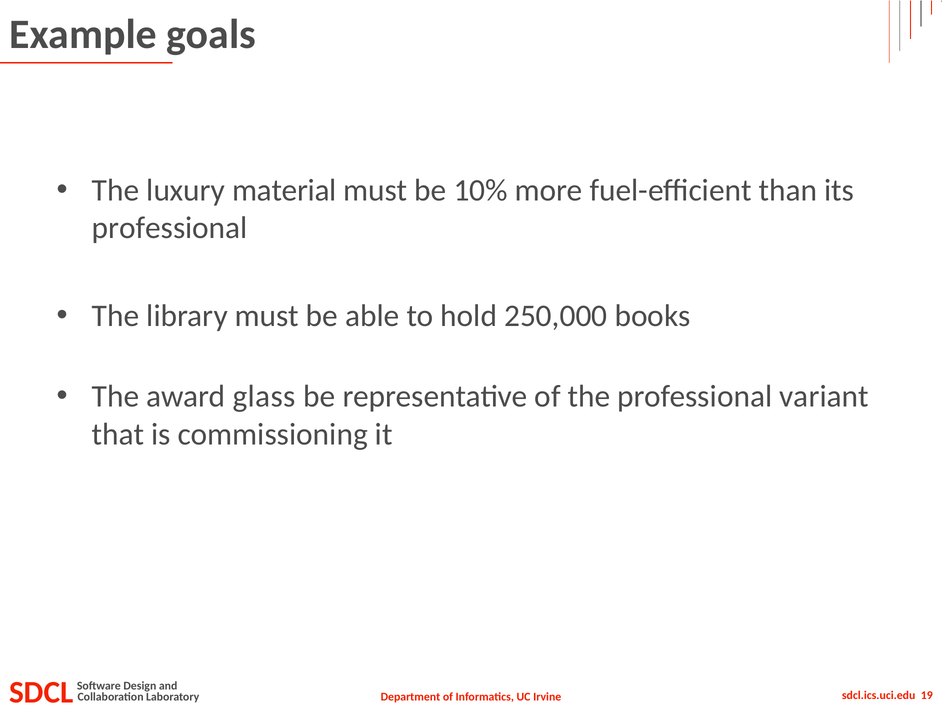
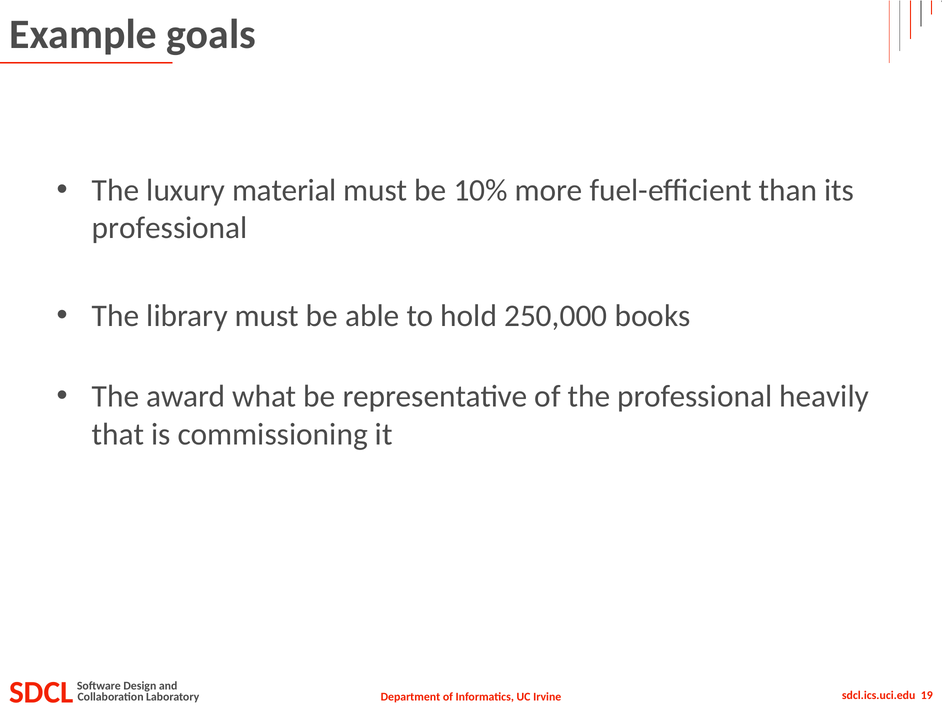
glass: glass -> what (264, 397)
variant: variant -> heavily (824, 397)
